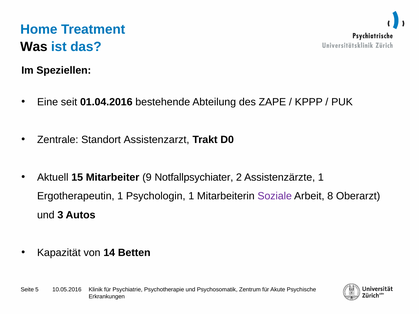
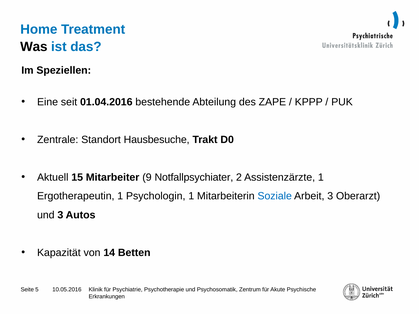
Assistenzarzt: Assistenzarzt -> Hausbesuche (157, 140)
Soziale colour: purple -> blue (275, 196)
Arbeit 8: 8 -> 3 (330, 196)
